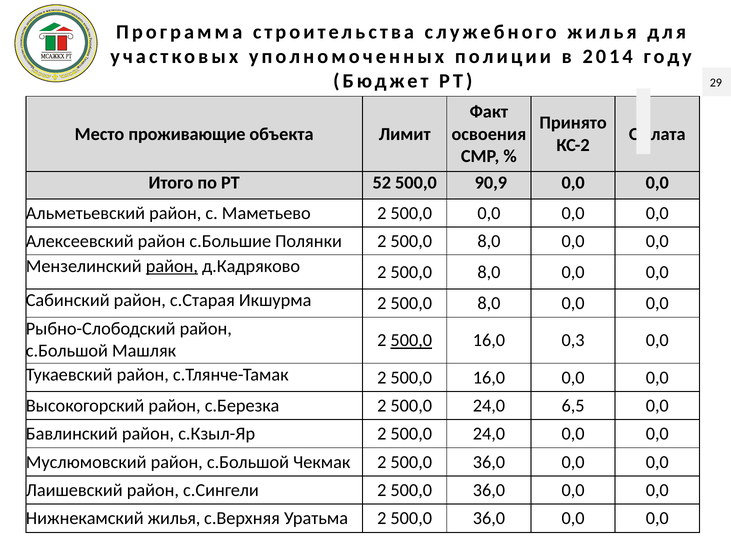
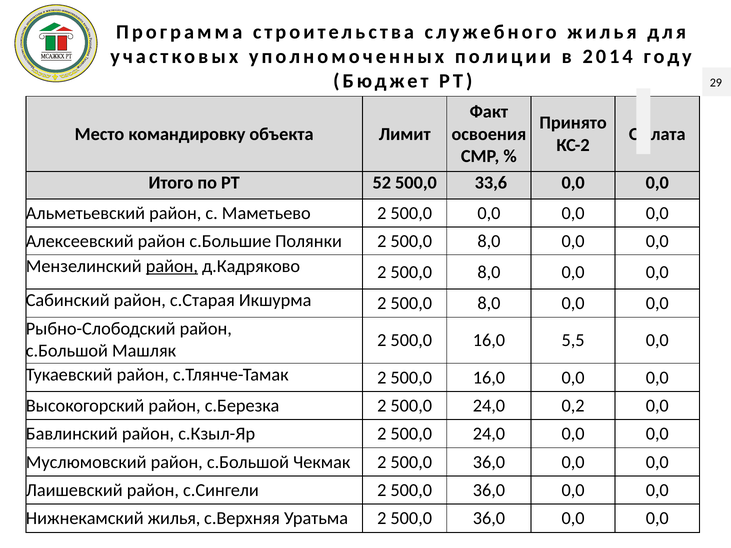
проживающие: проживающие -> командировку (187, 134)
90,9: 90,9 -> 33,6 (491, 183)
500,0 underline: present -> none (411, 341)
0,3: 0,3 -> 5,5 (573, 341)
6,5: 6,5 -> 0,2 (573, 406)
